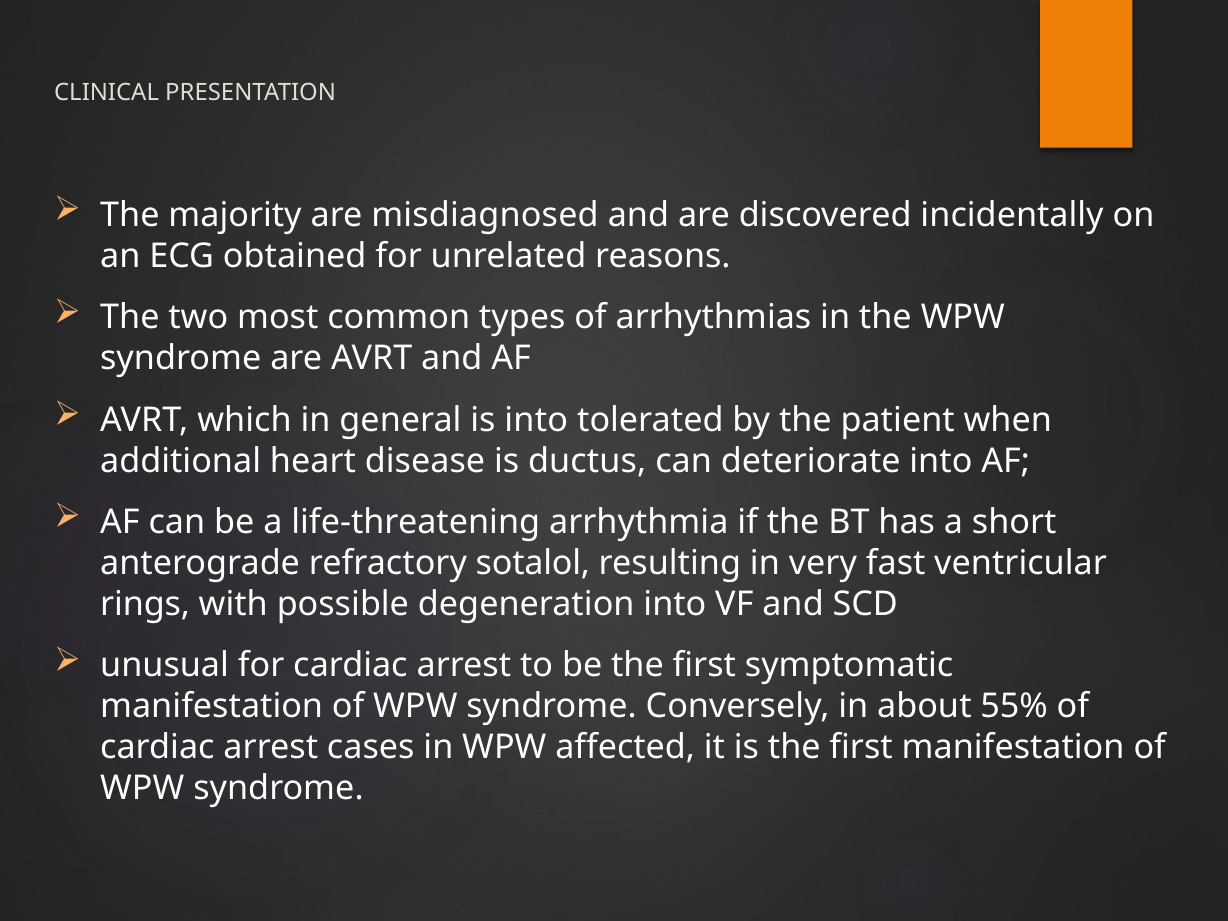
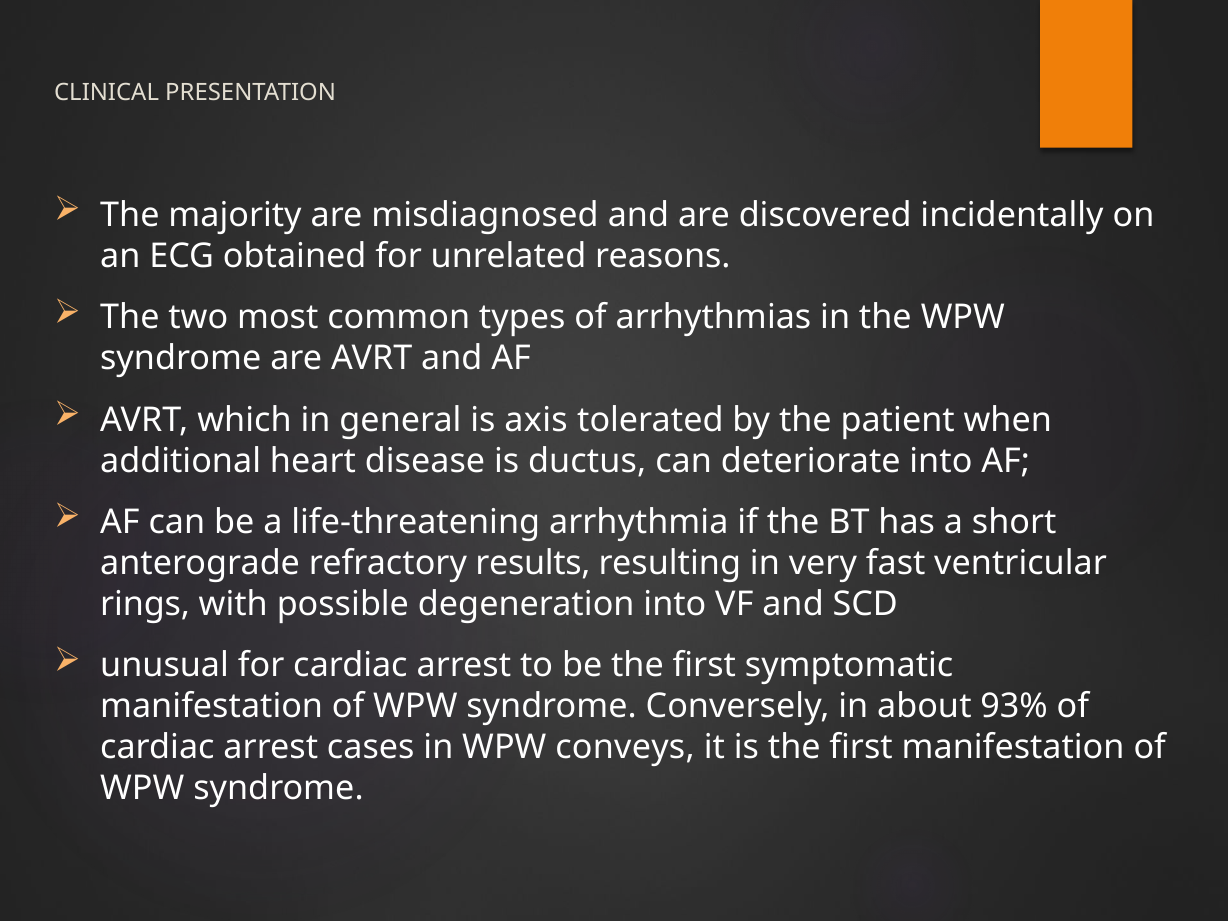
is into: into -> axis (536, 420)
sotalol: sotalol -> results (533, 563)
55%: 55% -> 93% (1014, 706)
affected: affected -> conveys (625, 747)
